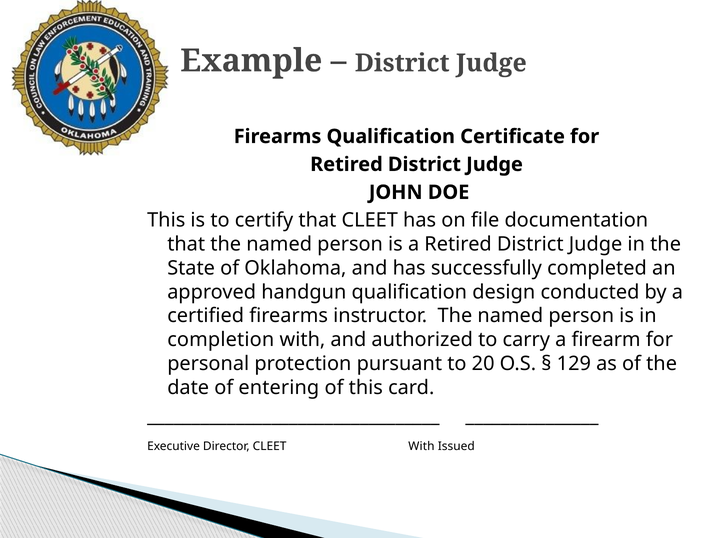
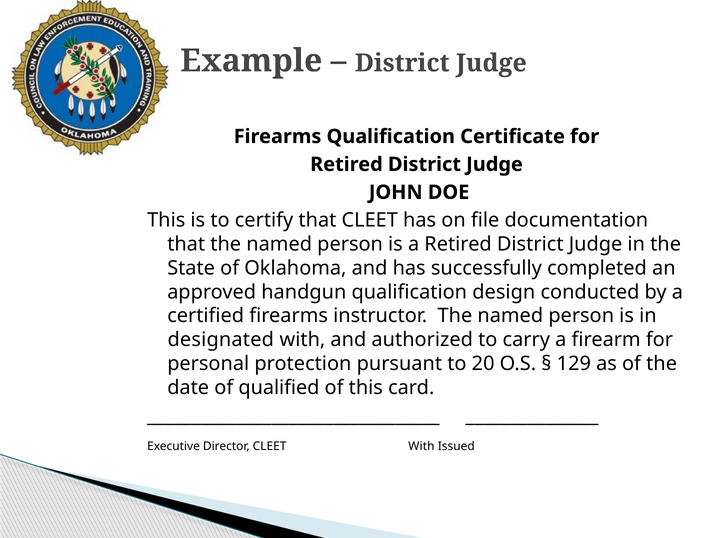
completion: completion -> designated (221, 340)
entering: entering -> qualified (279, 387)
